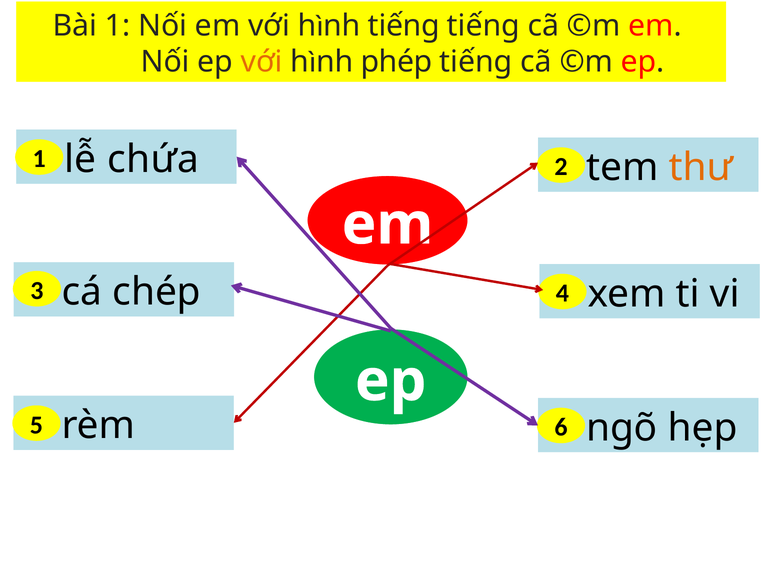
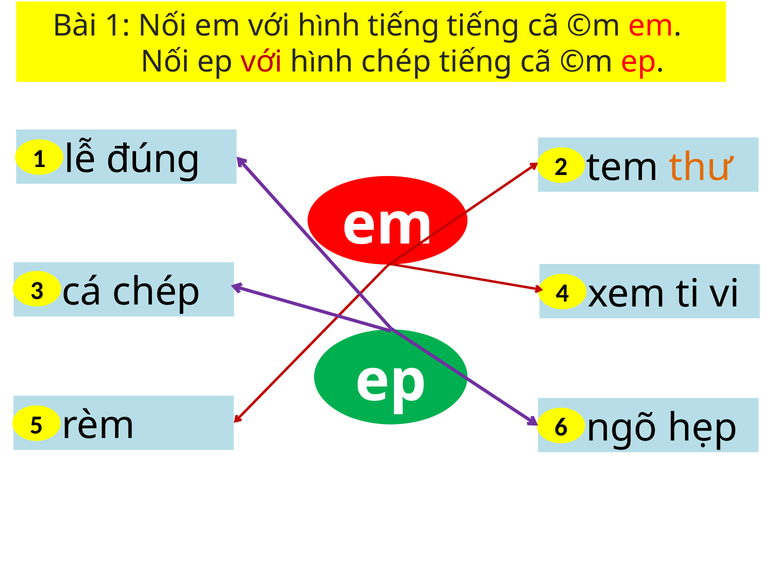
với colour: orange -> red (262, 62)
phép: phép -> chép (396, 62)
chứa: chứa -> đúng (153, 160)
